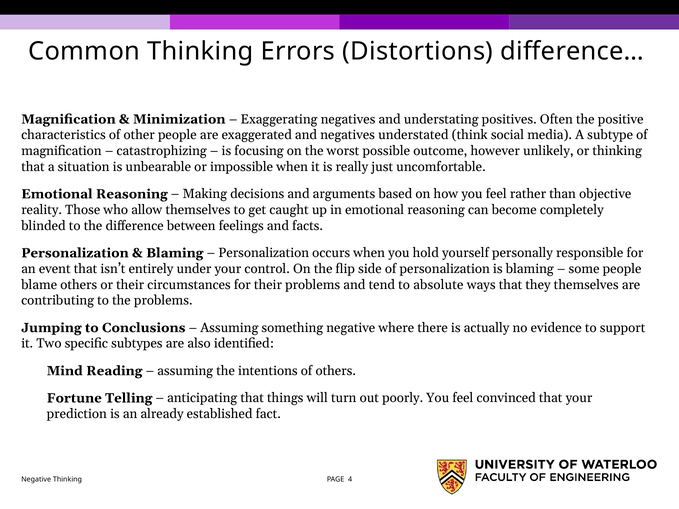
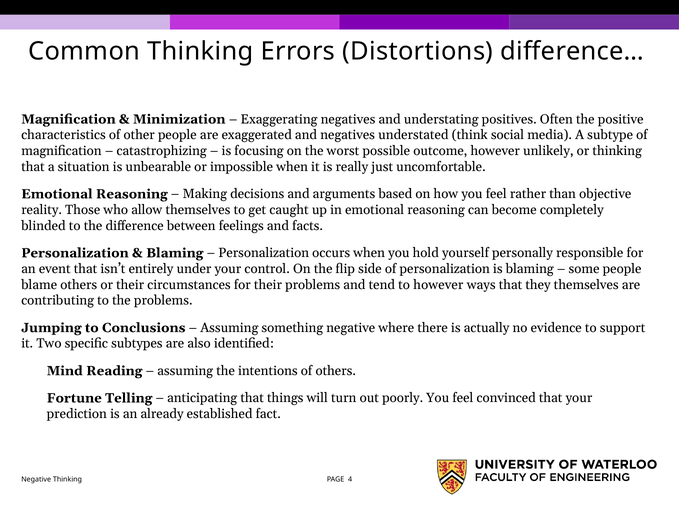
to absolute: absolute -> however (438, 285)
